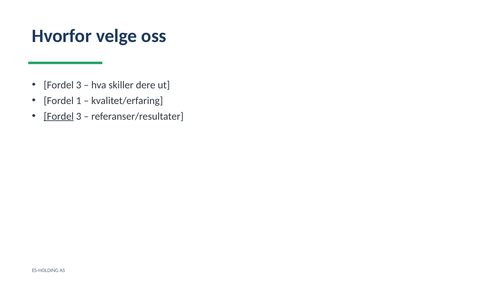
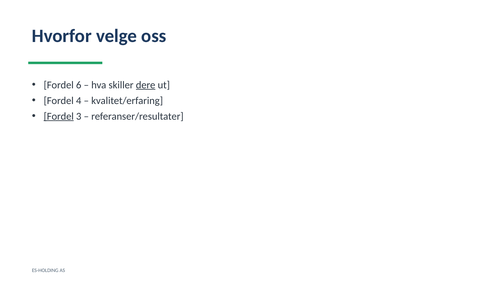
3: 3 -> 6 (79, 85)
dere underline: none -> present (146, 85)
1: 1 -> 4 (79, 101)
